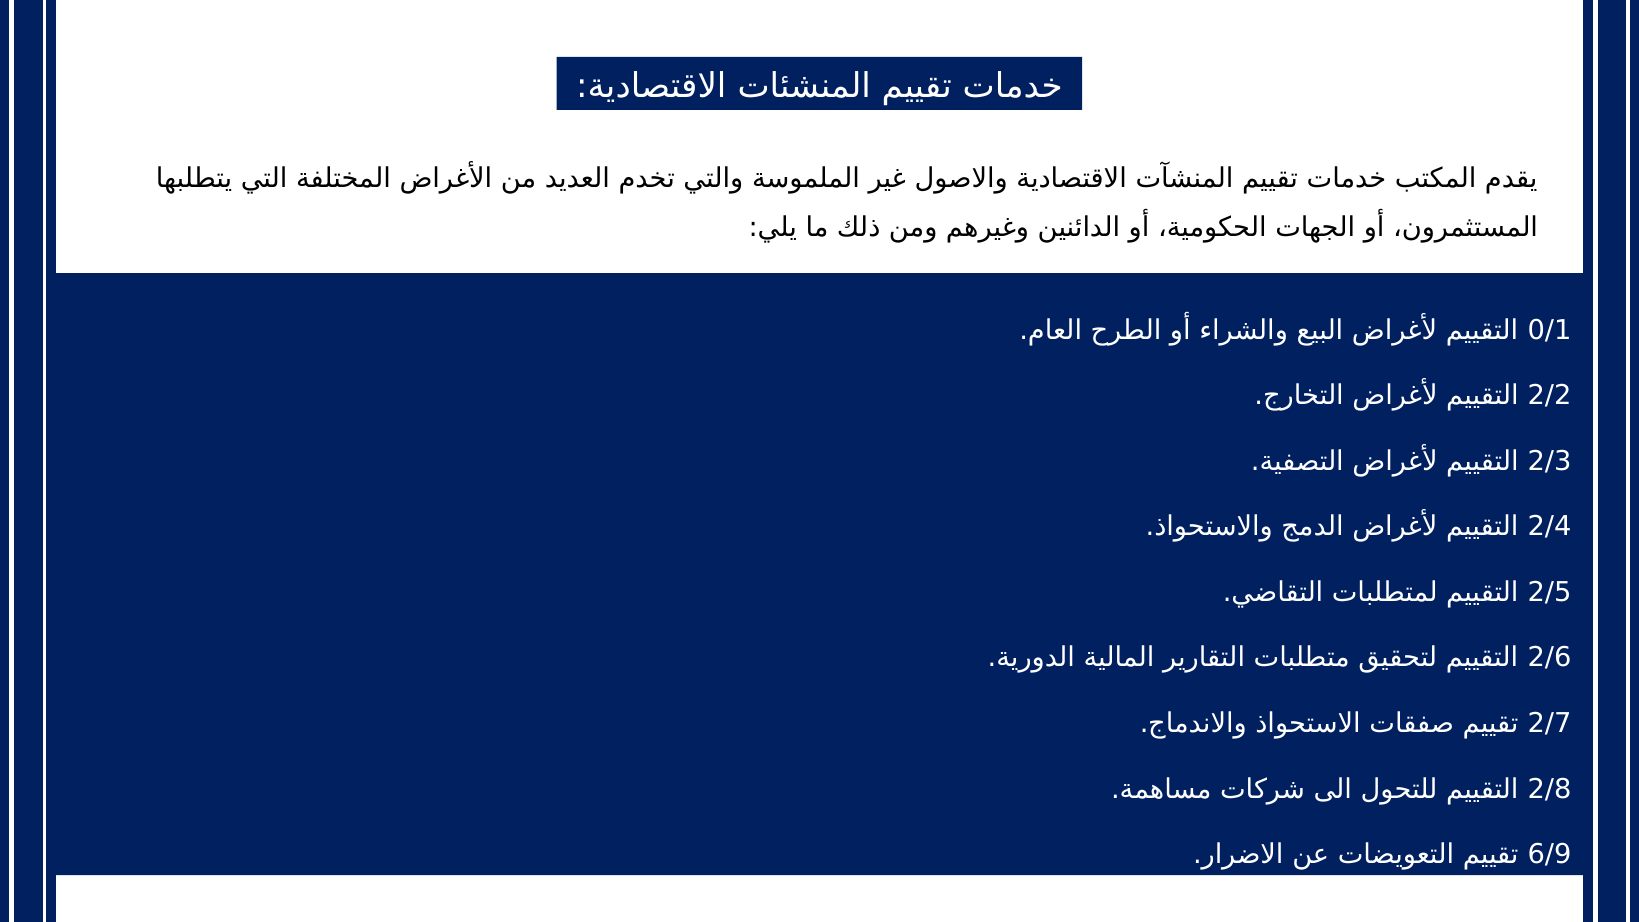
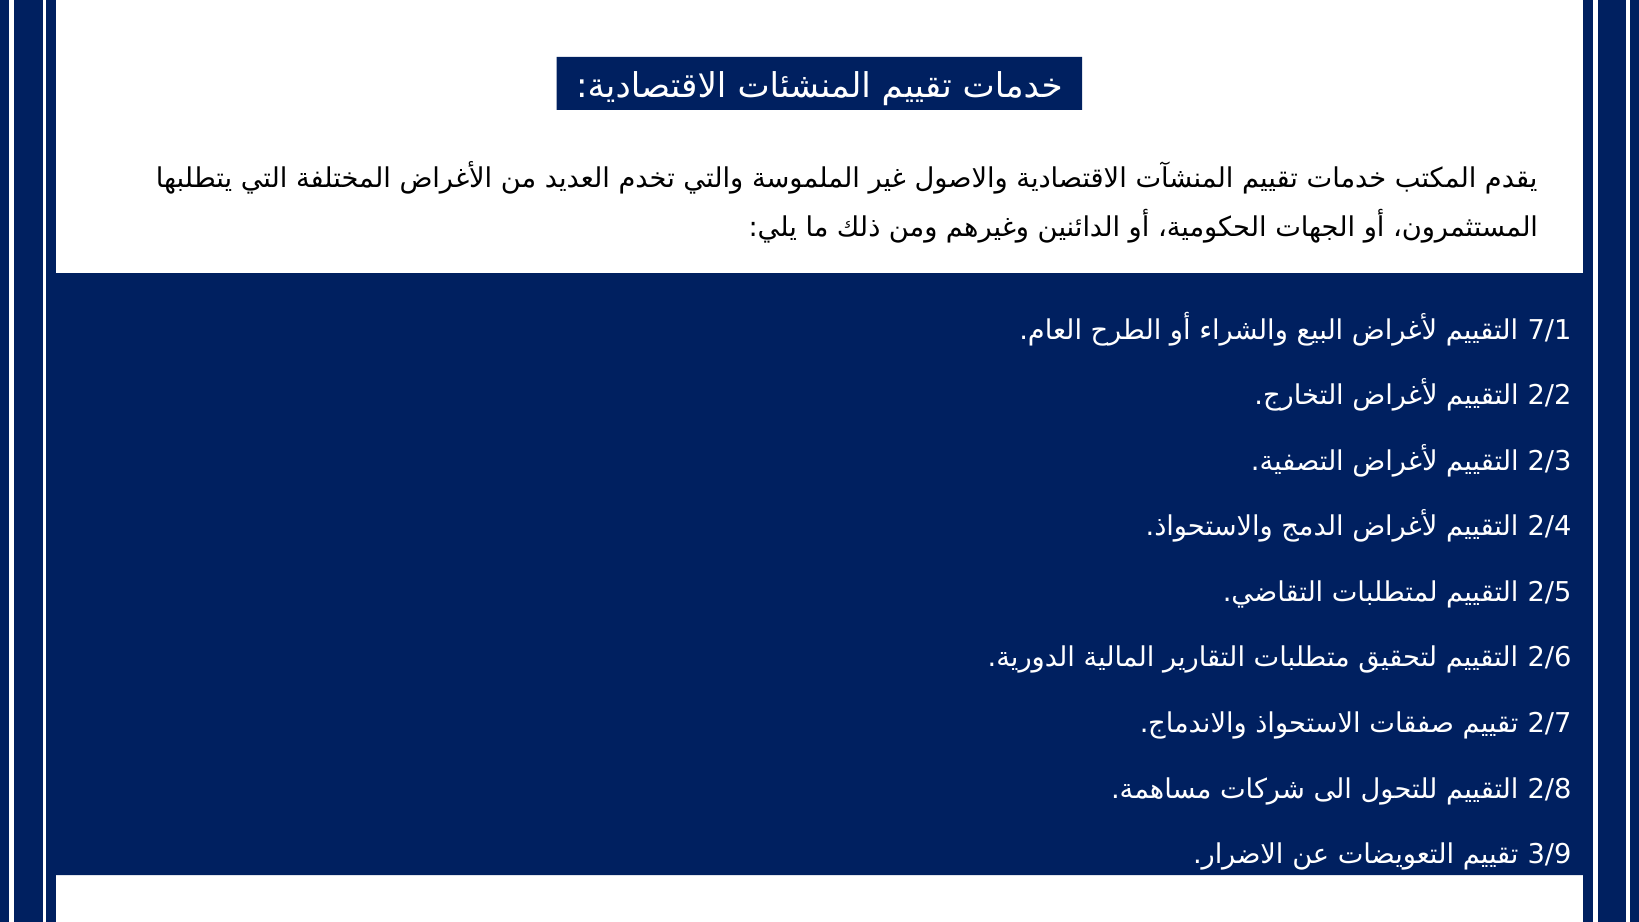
0/1: 0/1 -> 7/1 (1550, 330)
6/9: 6/9 -> 3/9 (1550, 855)
